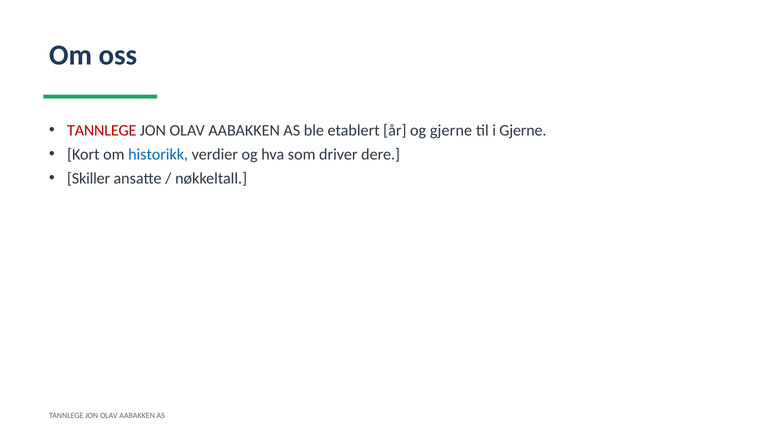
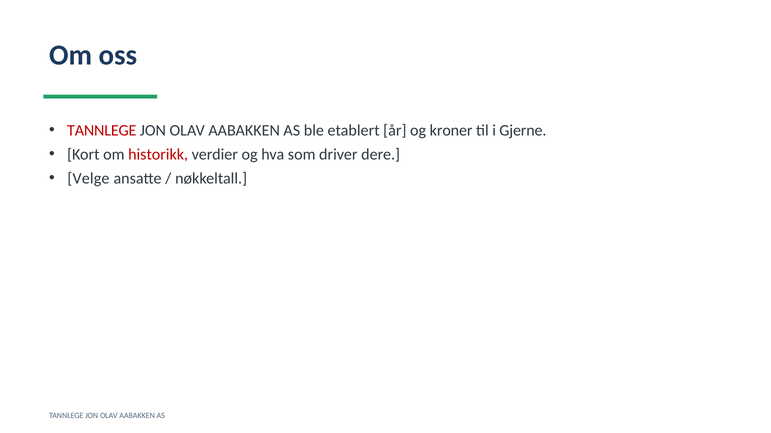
og gjerne: gjerne -> kroner (451, 131)
historikk colour: blue -> red (158, 155)
Skiller: Skiller -> Velge (88, 179)
